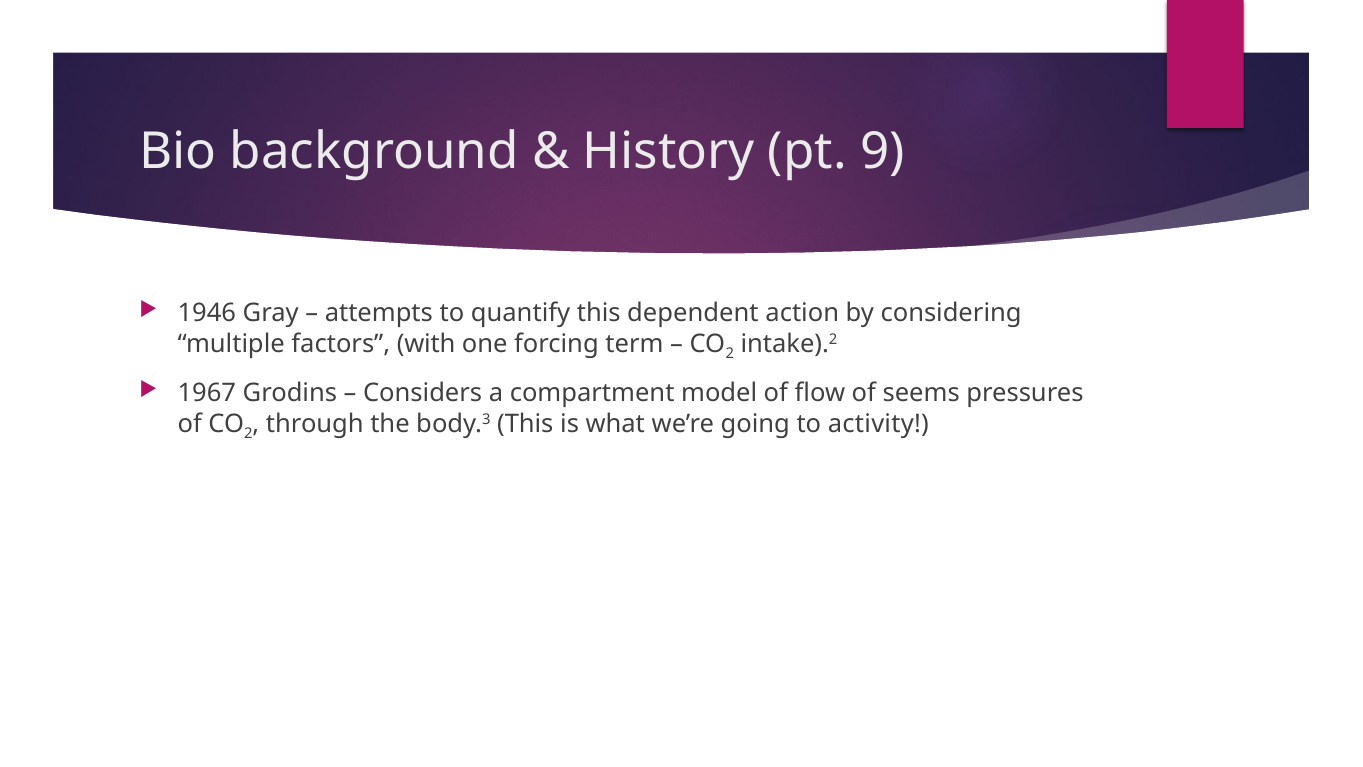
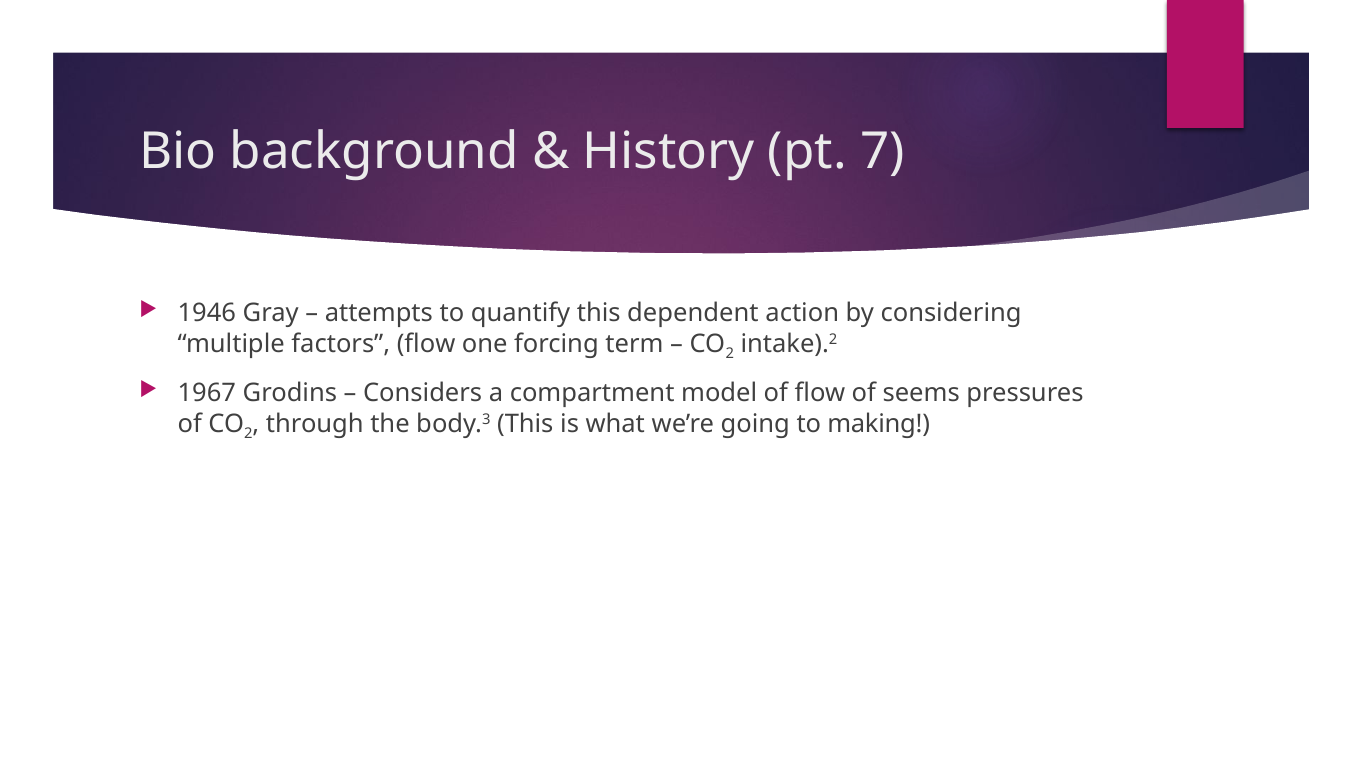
9: 9 -> 7 (882, 152)
factors with: with -> flow (426, 344)
activity: activity -> making (879, 424)
